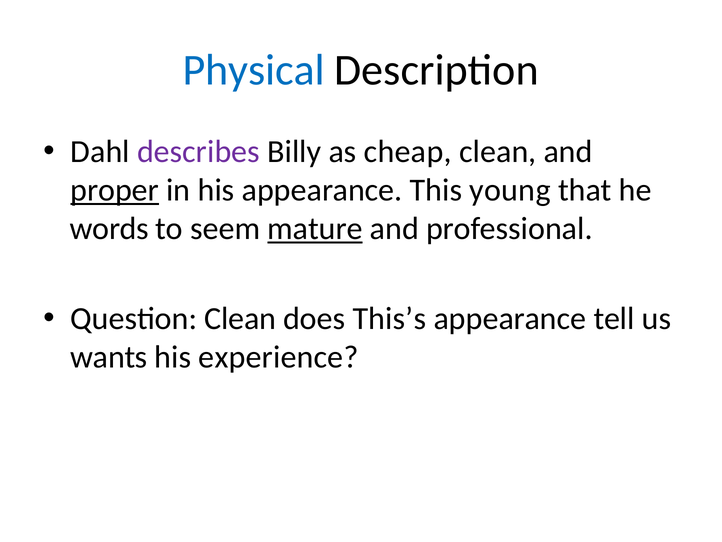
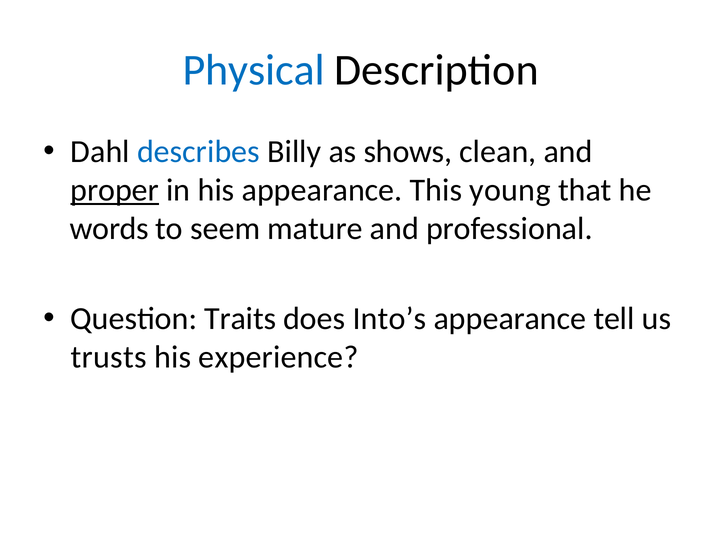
describes colour: purple -> blue (198, 151)
cheap: cheap -> shows (408, 151)
mature underline: present -> none (315, 228)
Question Clean: Clean -> Traits (240, 318)
This’s: This’s -> Into’s (389, 318)
wants: wants -> trusts (109, 357)
